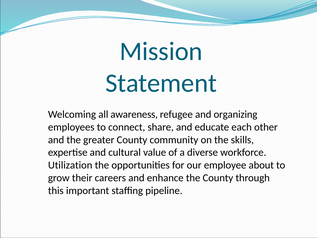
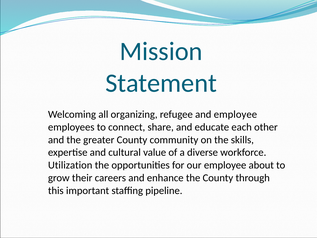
awareness: awareness -> organizing (134, 114)
and organizing: organizing -> employee (235, 114)
